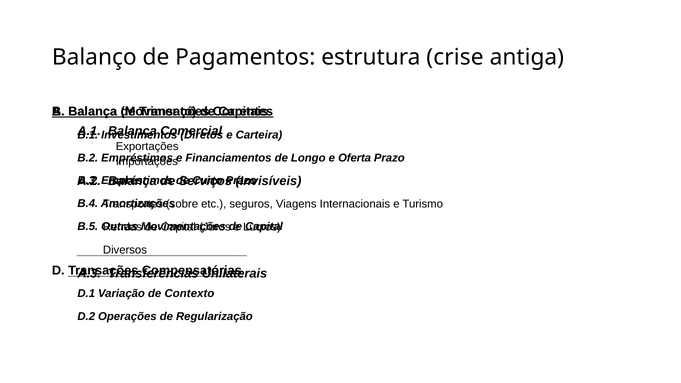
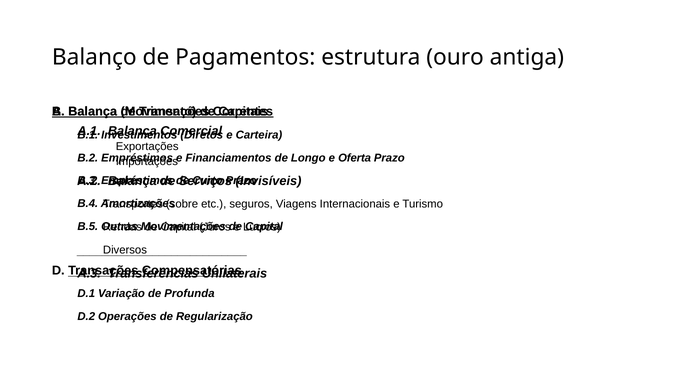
crise: crise -> ouro (455, 57)
Contexto: Contexto -> Profunda (189, 293)
